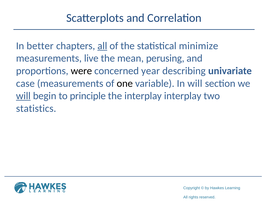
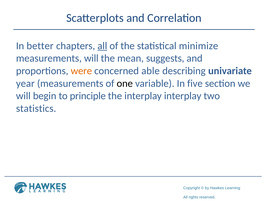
measurements live: live -> will (91, 58)
perusing: perusing -> suggests (165, 58)
were colour: black -> orange (81, 71)
year: year -> able (151, 71)
case: case -> year (25, 83)
In will: will -> five (195, 83)
will underline: present -> none (23, 96)
